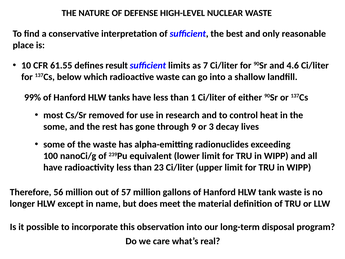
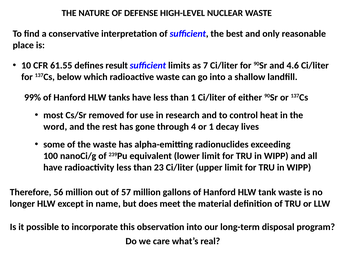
some: some -> word (55, 127)
9: 9 -> 4 (194, 127)
or 3: 3 -> 1 (211, 127)
